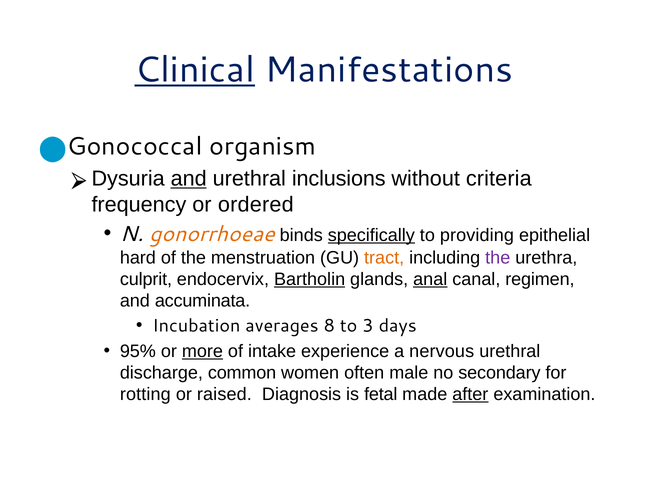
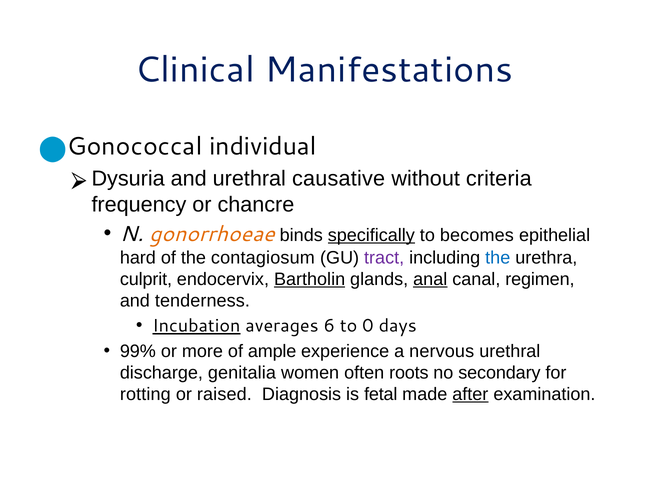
Clinical underline: present -> none (195, 70)
organism: organism -> individual (263, 146)
and underline: present -> none (189, 179)
inclusions: inclusions -> causative (339, 179)
ordered: ordered -> chancre (256, 205)
providing: providing -> becomes (477, 235)
menstruation: menstruation -> contagiosum (263, 258)
tract colour: orange -> purple (384, 258)
the colour: purple -> blue (498, 258)
accuminata: accuminata -> tenderness (202, 301)
Incubation underline: none -> present (196, 326)
8: 8 -> 6 (329, 326)
3: 3 -> 0 (368, 326)
95%: 95% -> 99% (138, 351)
more underline: present -> none (202, 351)
intake: intake -> ample (272, 351)
common: common -> genitalia (242, 373)
male: male -> roots (409, 373)
